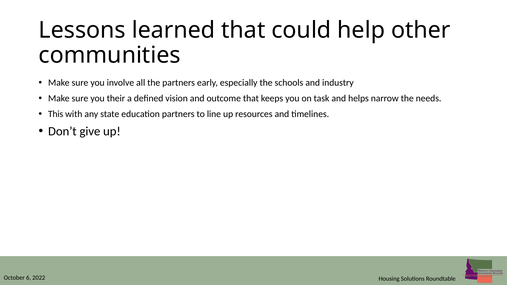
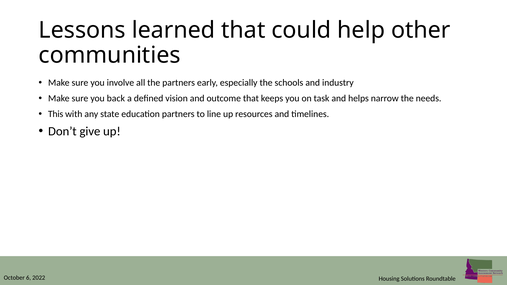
their: their -> back (116, 98)
